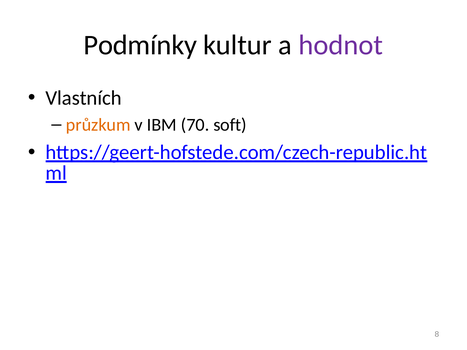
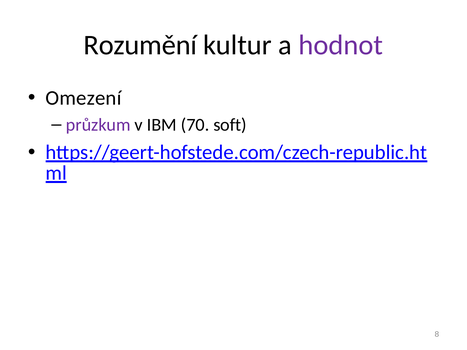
Podmínky: Podmínky -> Rozumění (140, 45)
Vlastních: Vlastních -> Omezení (84, 98)
průzkum colour: orange -> purple (98, 125)
